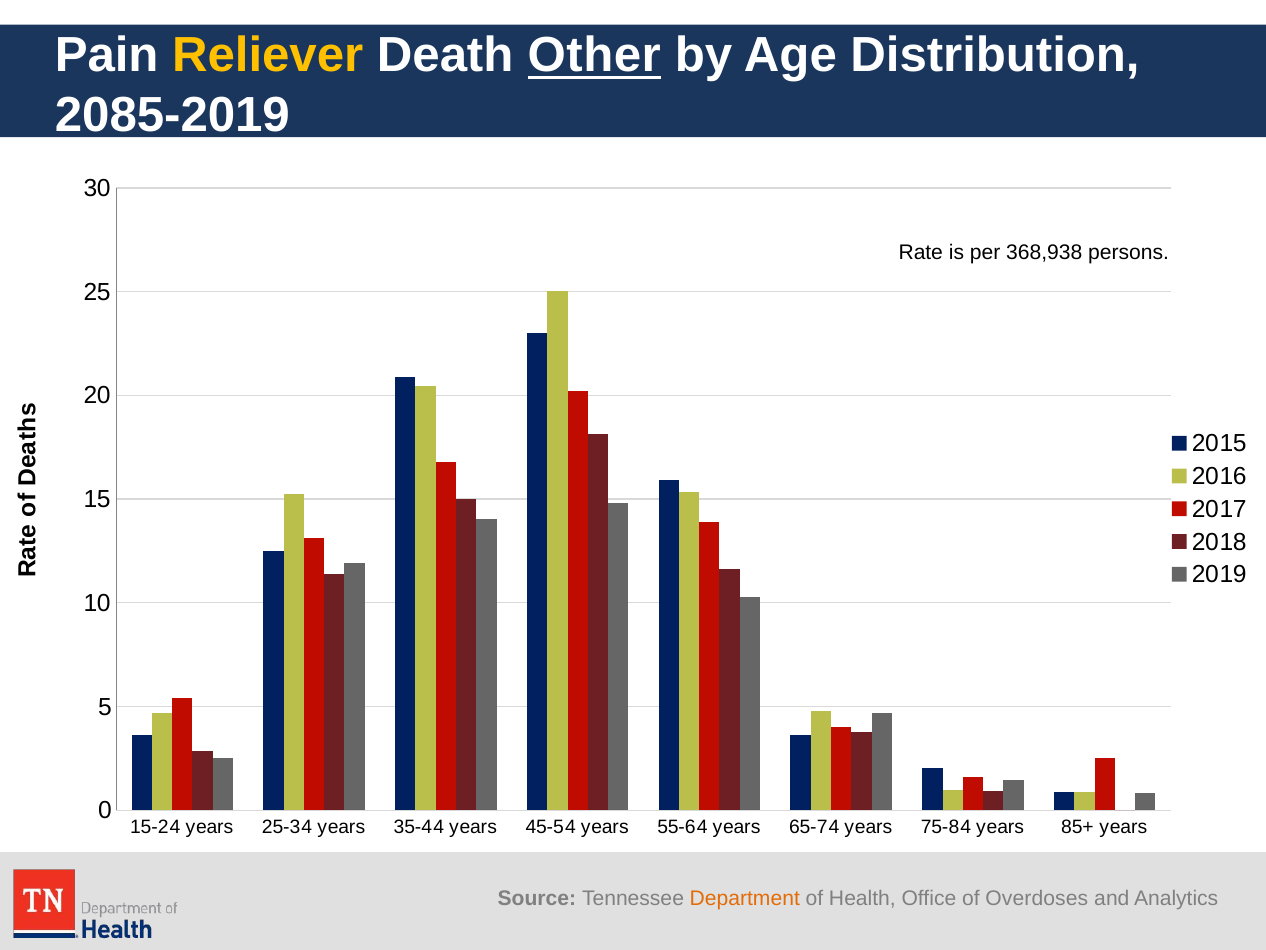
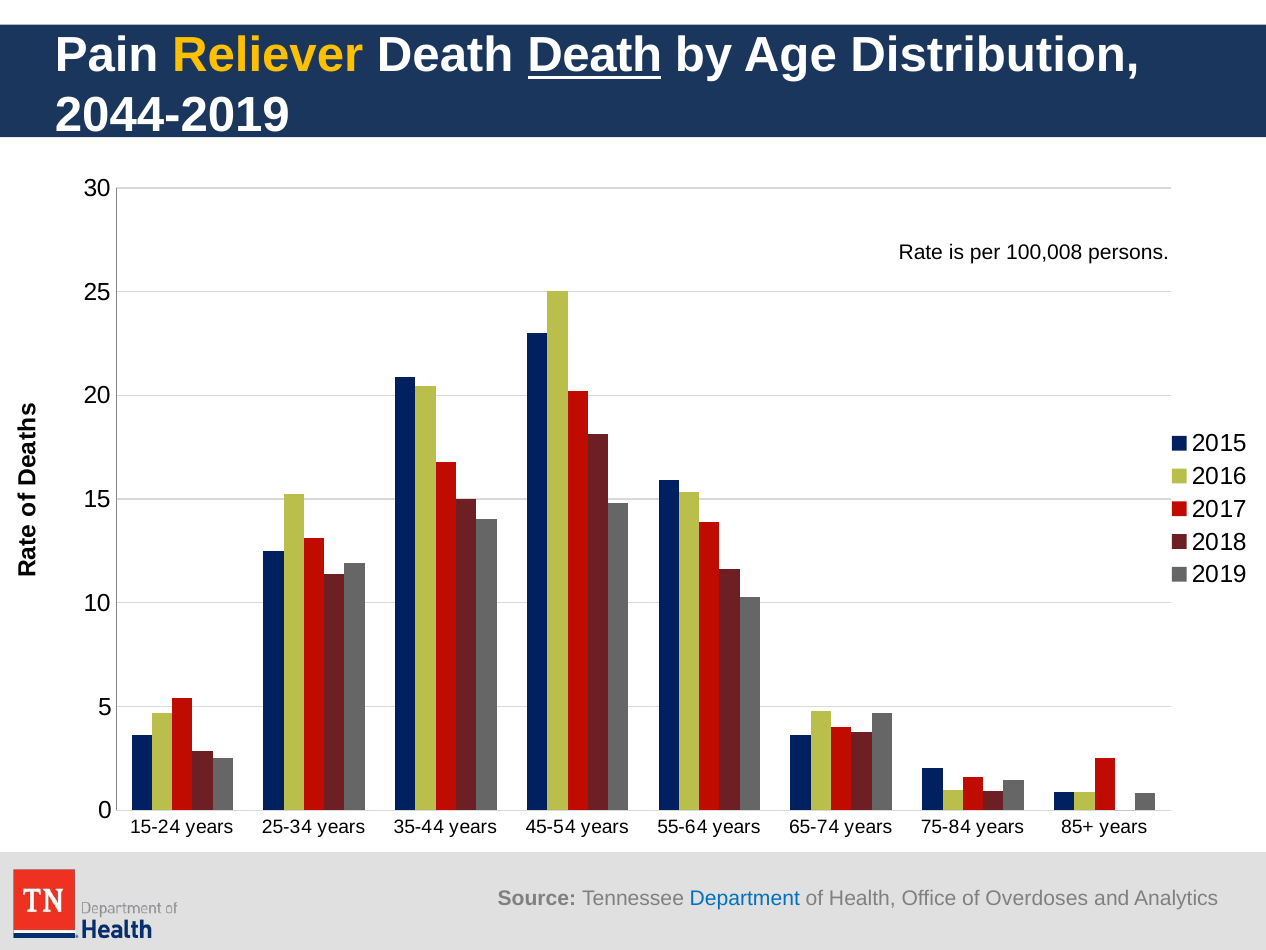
Death Other: Other -> Death (595, 56)
2085-2019: 2085-2019 -> 2044-2019 (172, 115)
368,938: 368,938 -> 100,008 (1044, 252)
Department colour: orange -> blue (745, 898)
